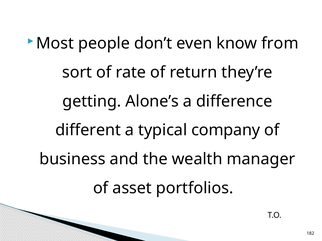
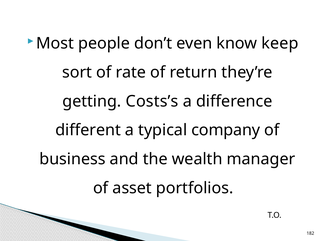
from: from -> keep (280, 43)
Alone’s: Alone’s -> Costs’s (152, 101)
